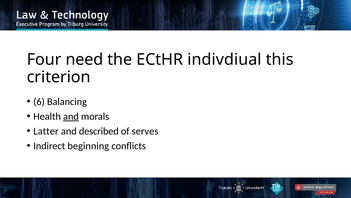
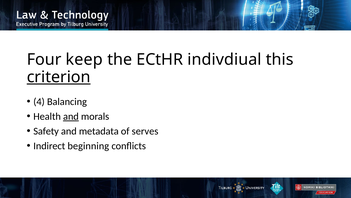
need: need -> keep (84, 59)
criterion underline: none -> present (59, 77)
6: 6 -> 4 (39, 101)
Latter: Latter -> Safety (46, 131)
described: described -> metadata (99, 131)
